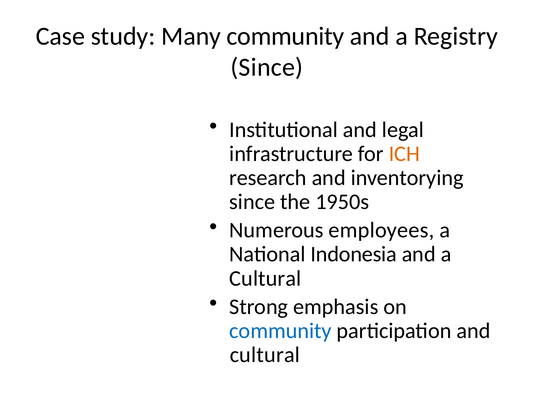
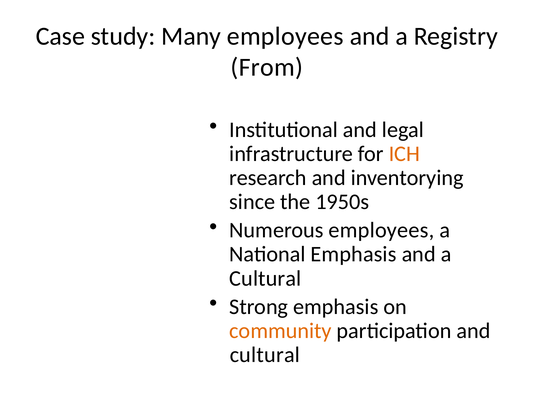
Many community: community -> employees (285, 36)
Since: Since -> From (267, 67)
National Indonesia: Indonesia -> Emphasis (354, 254)
community colour: blue -> orange (280, 330)
